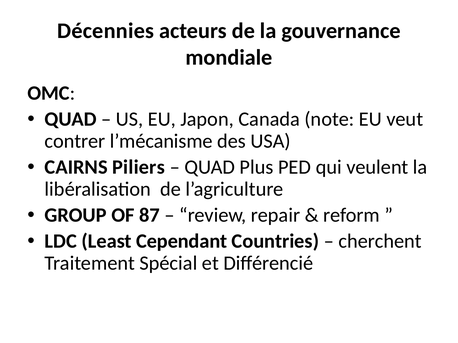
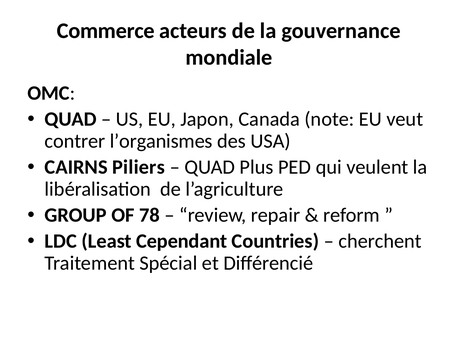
Décennies: Décennies -> Commerce (106, 31)
l’mécanisme: l’mécanisme -> l’organismes (161, 141)
87: 87 -> 78 (149, 216)
